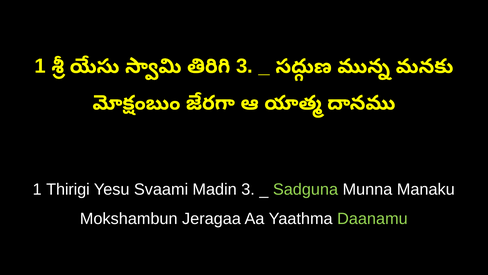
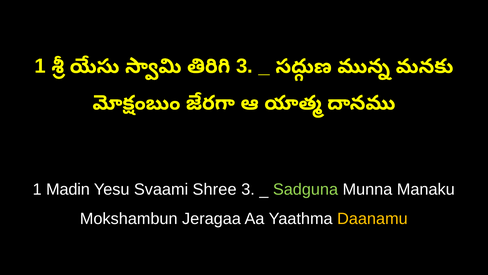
Thirigi: Thirigi -> Madin (68, 189)
Madin: Madin -> Shree (215, 189)
Daanamu colour: light green -> yellow (372, 218)
